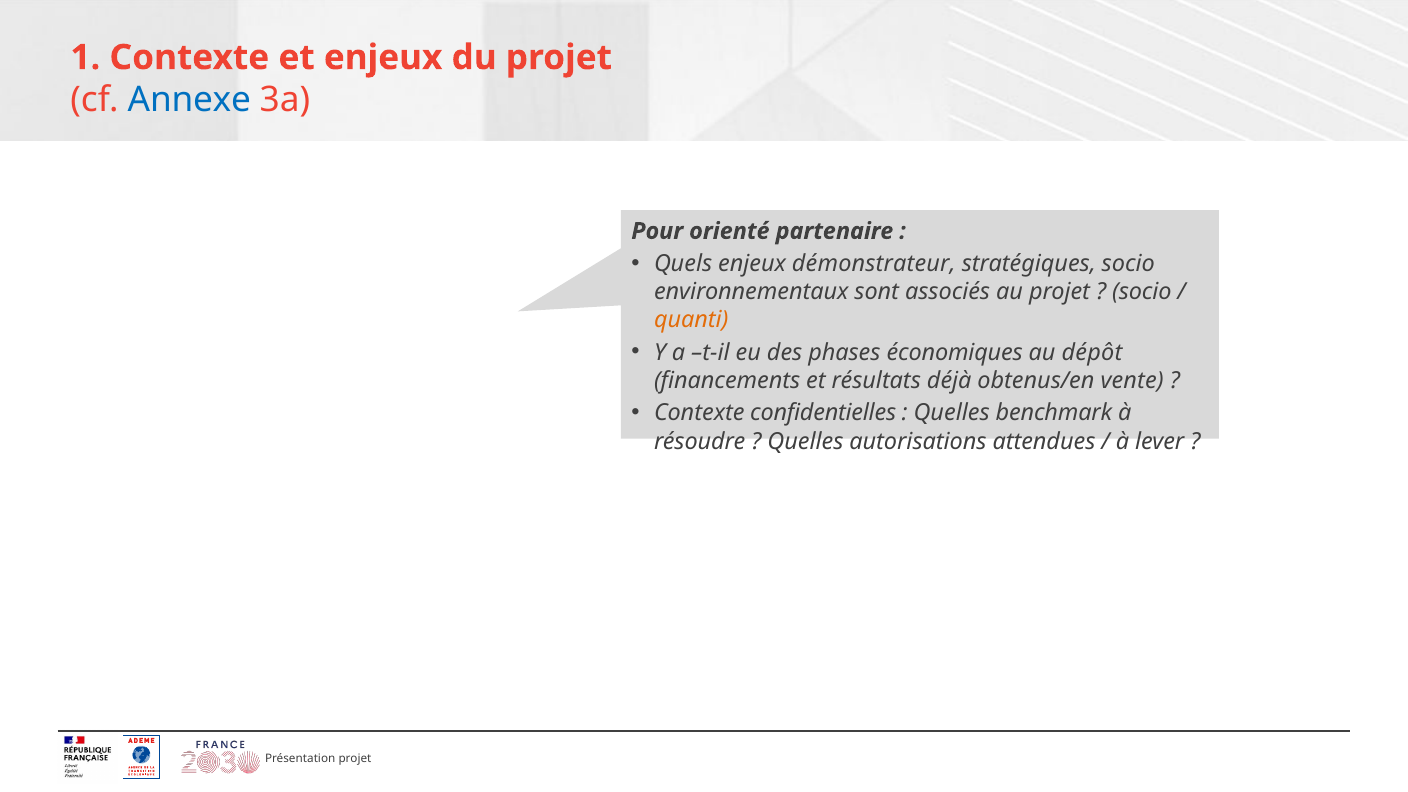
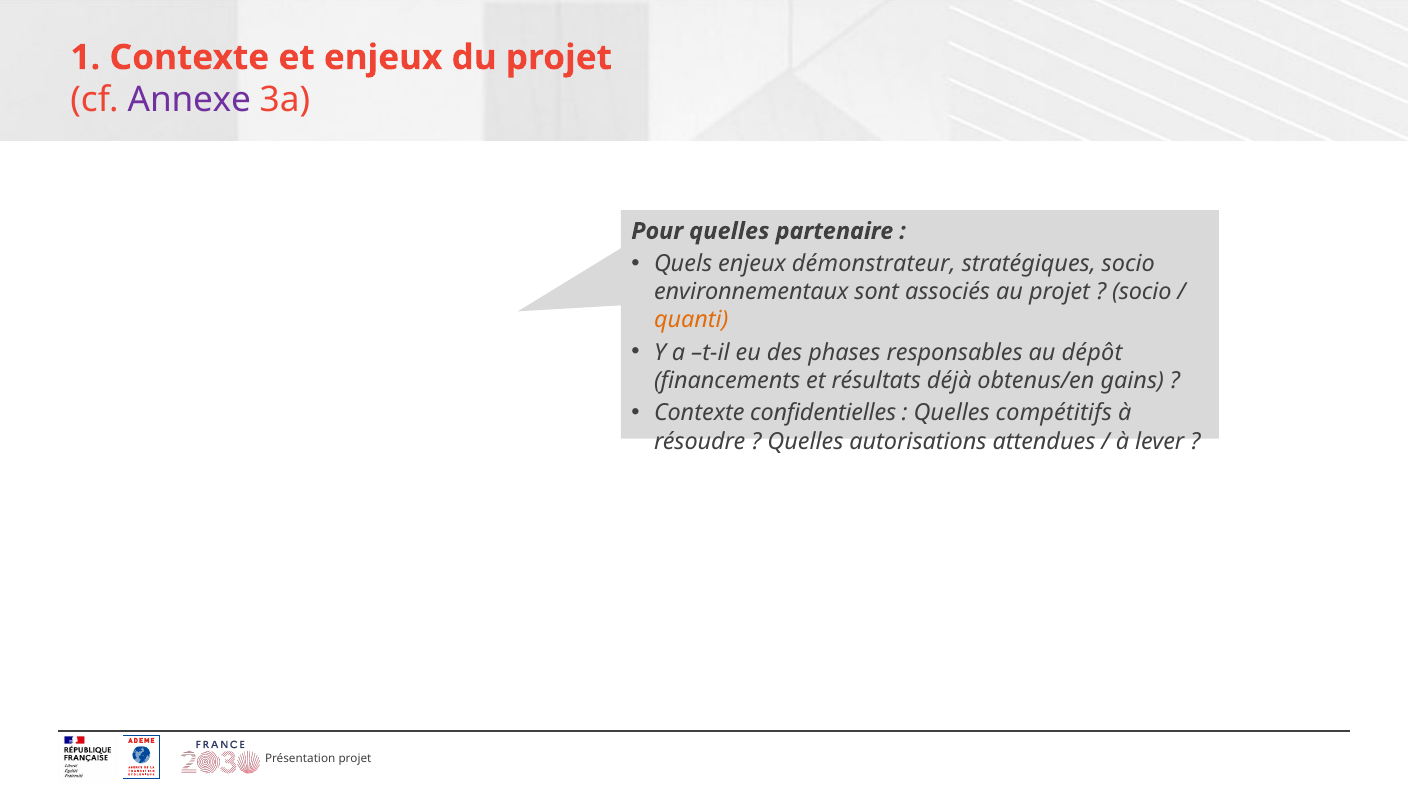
Annexe colour: blue -> purple (189, 100)
Pour orienté: orienté -> quelles (729, 231)
économiques: économiques -> responsables (955, 353)
vente: vente -> gains (1132, 381)
benchmark: benchmark -> compétitifs (1054, 413)
